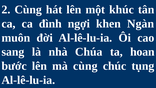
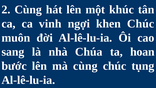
đình: đình -> vinh (50, 24)
khen Ngàn: Ngàn -> Chúc (141, 24)
